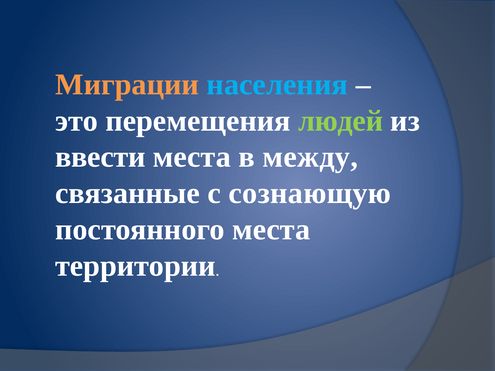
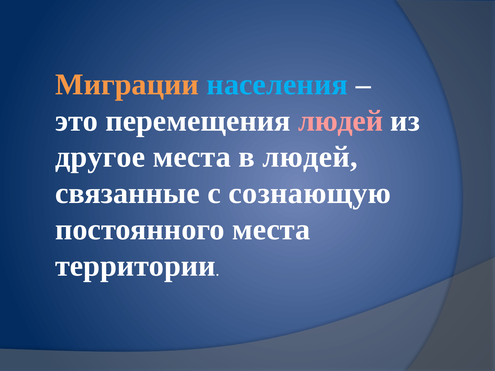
людей colour: light green -> pink (341, 121)
ввести: ввести -> другое (100, 157)
в между: между -> людей (310, 157)
